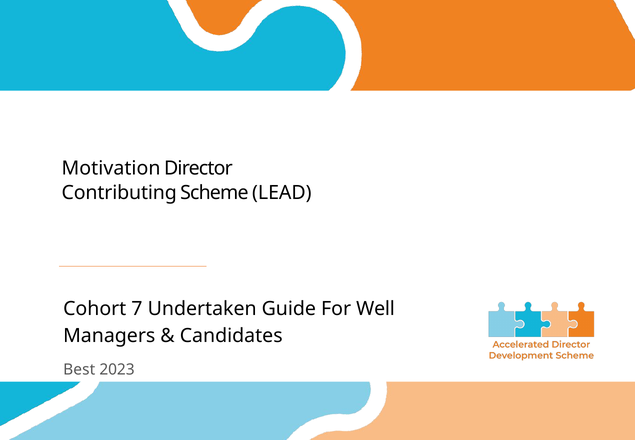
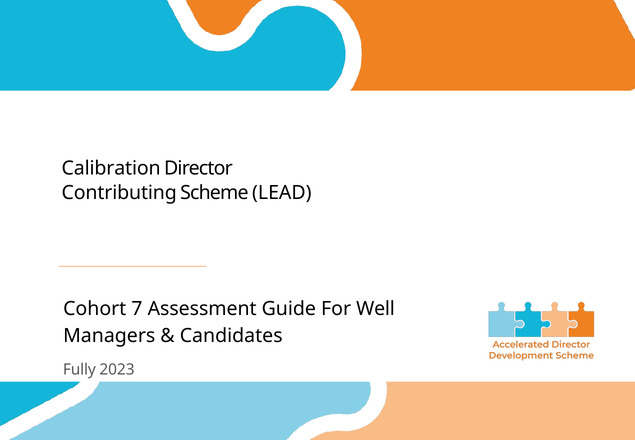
Motivation: Motivation -> Calibration (111, 168)
Undertaken: Undertaken -> Assessment (202, 309)
Best: Best -> Fully (79, 369)
